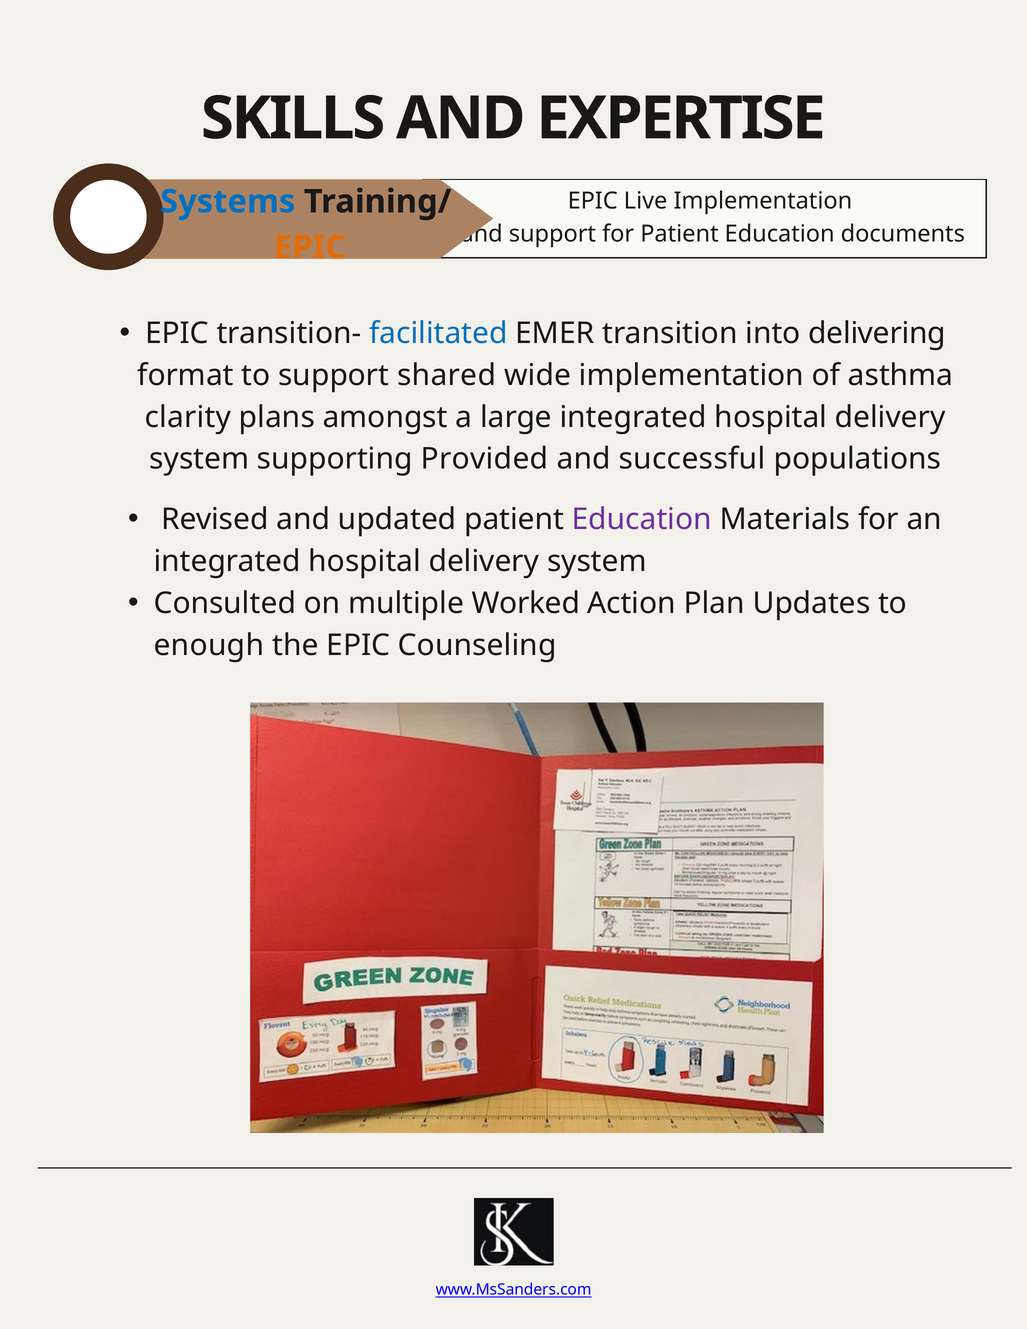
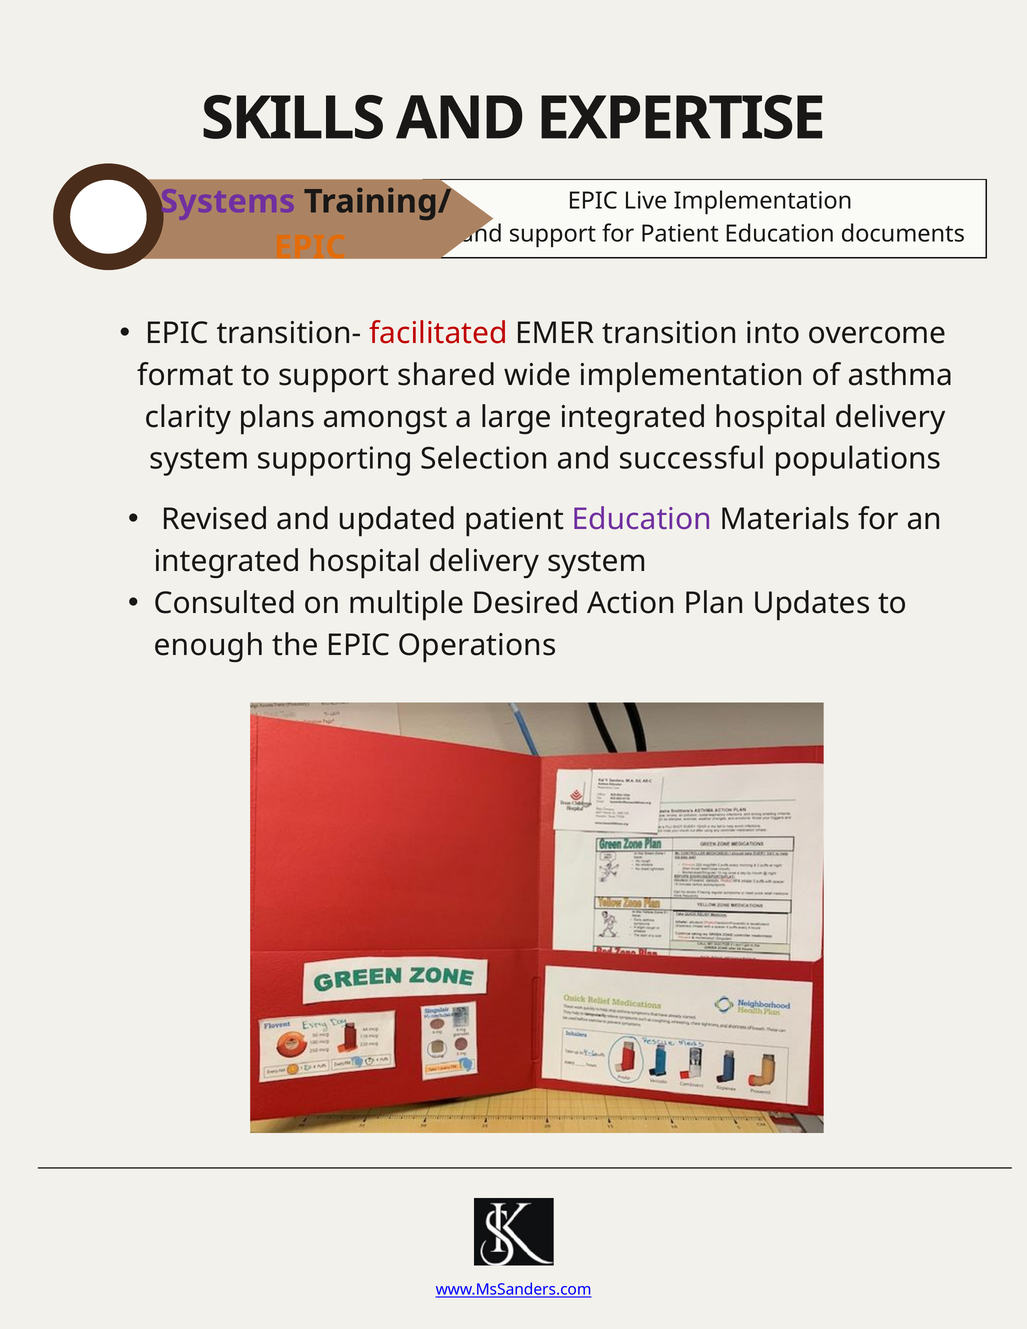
Systems colour: blue -> purple (228, 202)
facilitated colour: blue -> red (438, 333)
delivering: delivering -> overcome (877, 333)
Provided: Provided -> Selection (485, 459)
Worked: Worked -> Desired (526, 603)
Counseling: Counseling -> Operations (477, 645)
